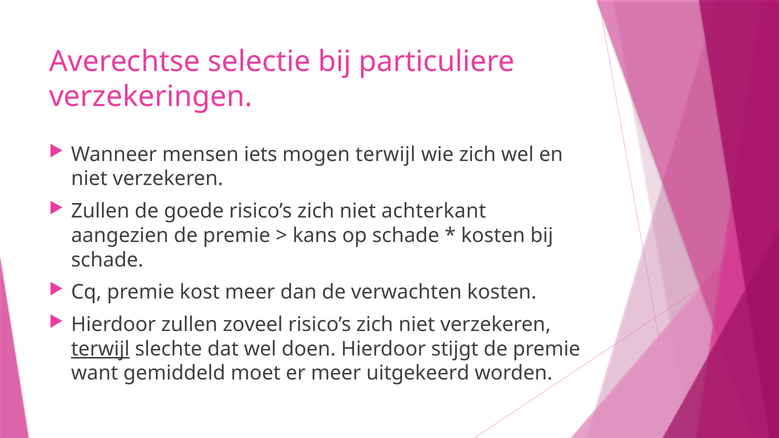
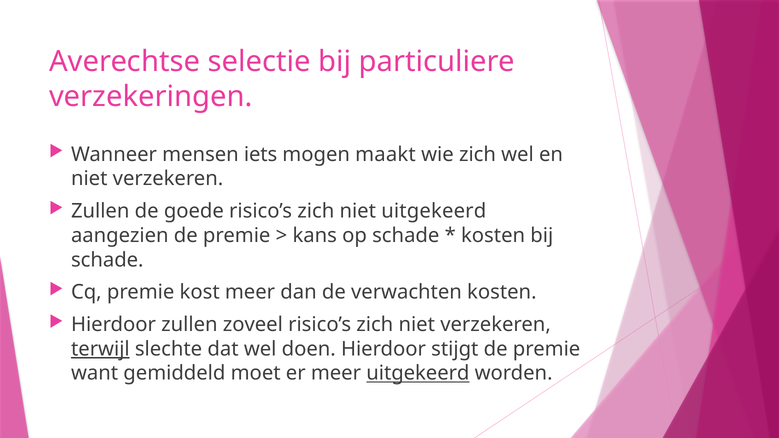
mogen terwijl: terwijl -> maakt (386, 155)
niet achterkant: achterkant -> uitgekeerd (434, 211)
uitgekeerd underline: none -> present (418, 373)
